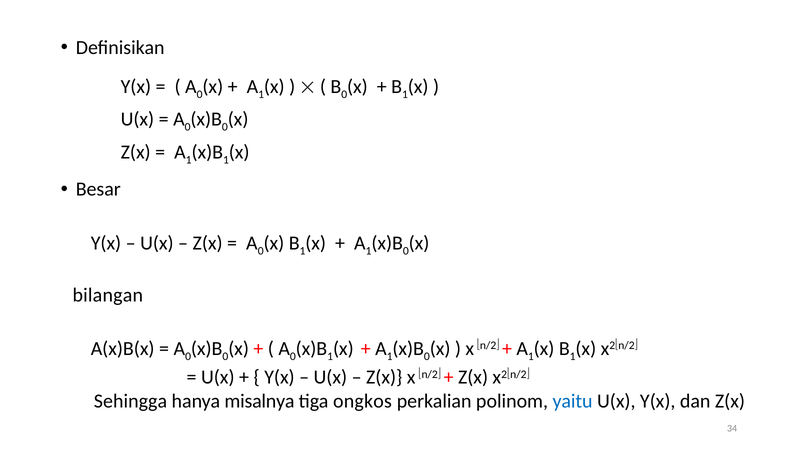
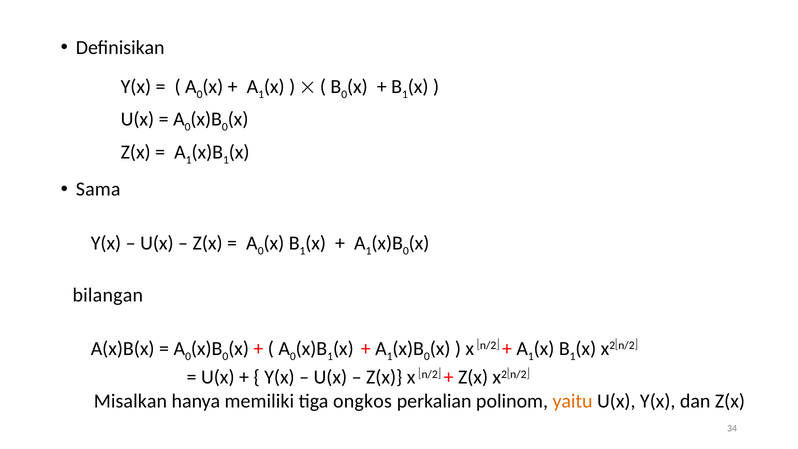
Besar: Besar -> Sama (98, 189)
Sehingga: Sehingga -> Misalkan (130, 401)
misalnya: misalnya -> memiliki (259, 401)
yaitu colour: blue -> orange (573, 401)
